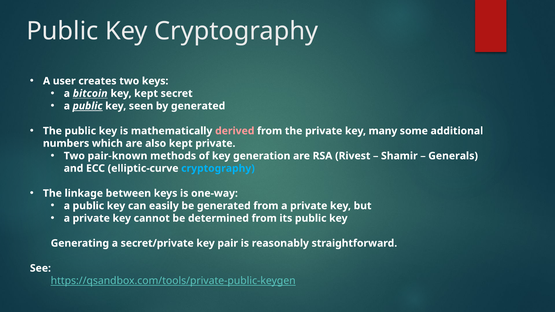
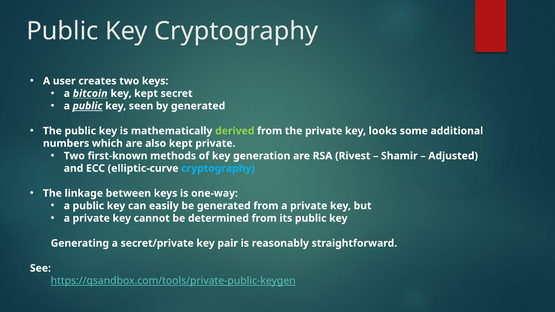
derived colour: pink -> light green (235, 131)
many: many -> looks (383, 131)
pair-known: pair-known -> first-known (118, 156)
Generals: Generals -> Adjusted (453, 156)
